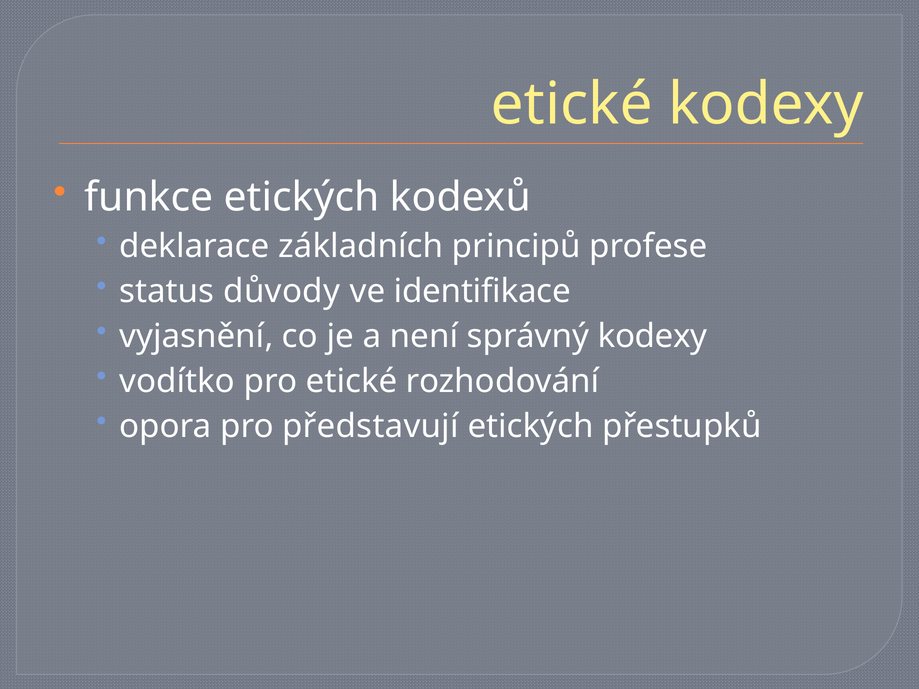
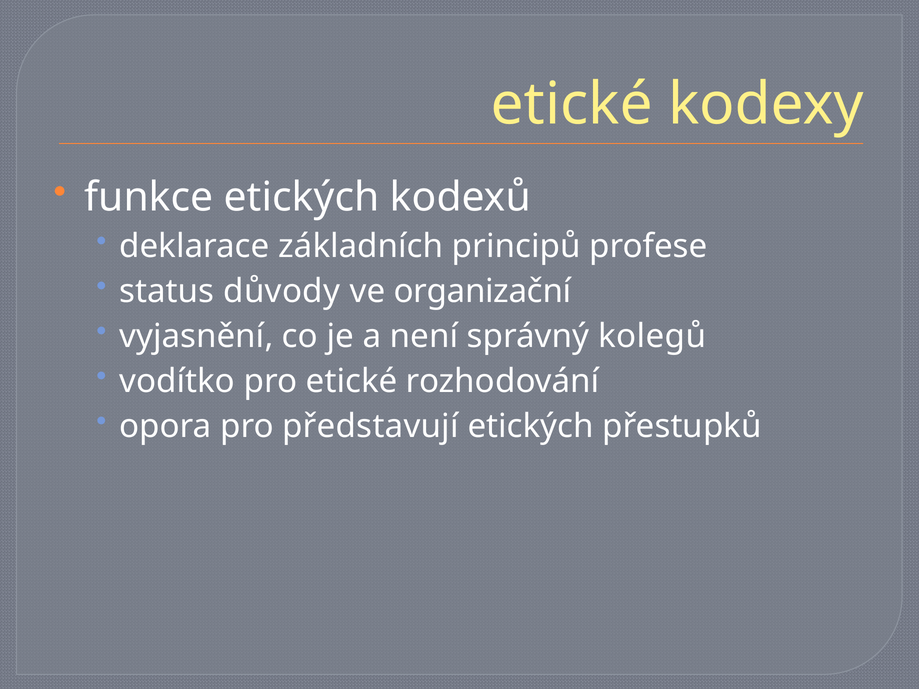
identifikace: identifikace -> organizační (482, 291)
správný kodexy: kodexy -> kolegů (652, 336)
